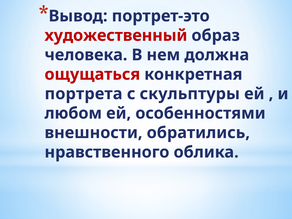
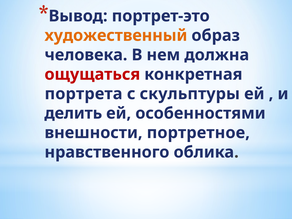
художественный colour: red -> orange (116, 35)
любом: любом -> делить (73, 113)
обратились: обратились -> портретное (198, 133)
